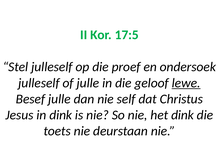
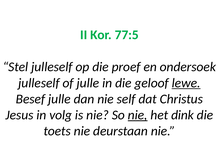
17:5: 17:5 -> 77:5 (127, 35)
in dink: dink -> volg (61, 115)
nie underline: none -> present (138, 115)
